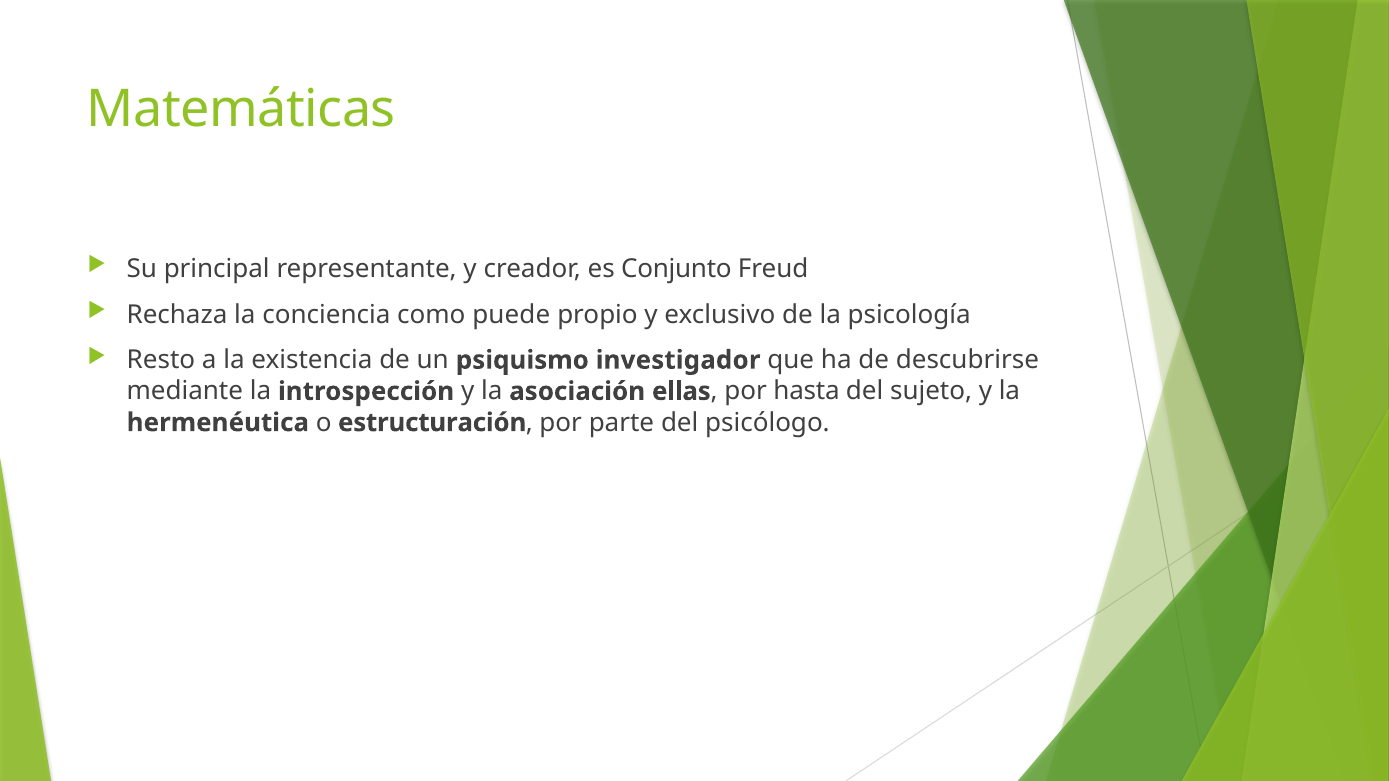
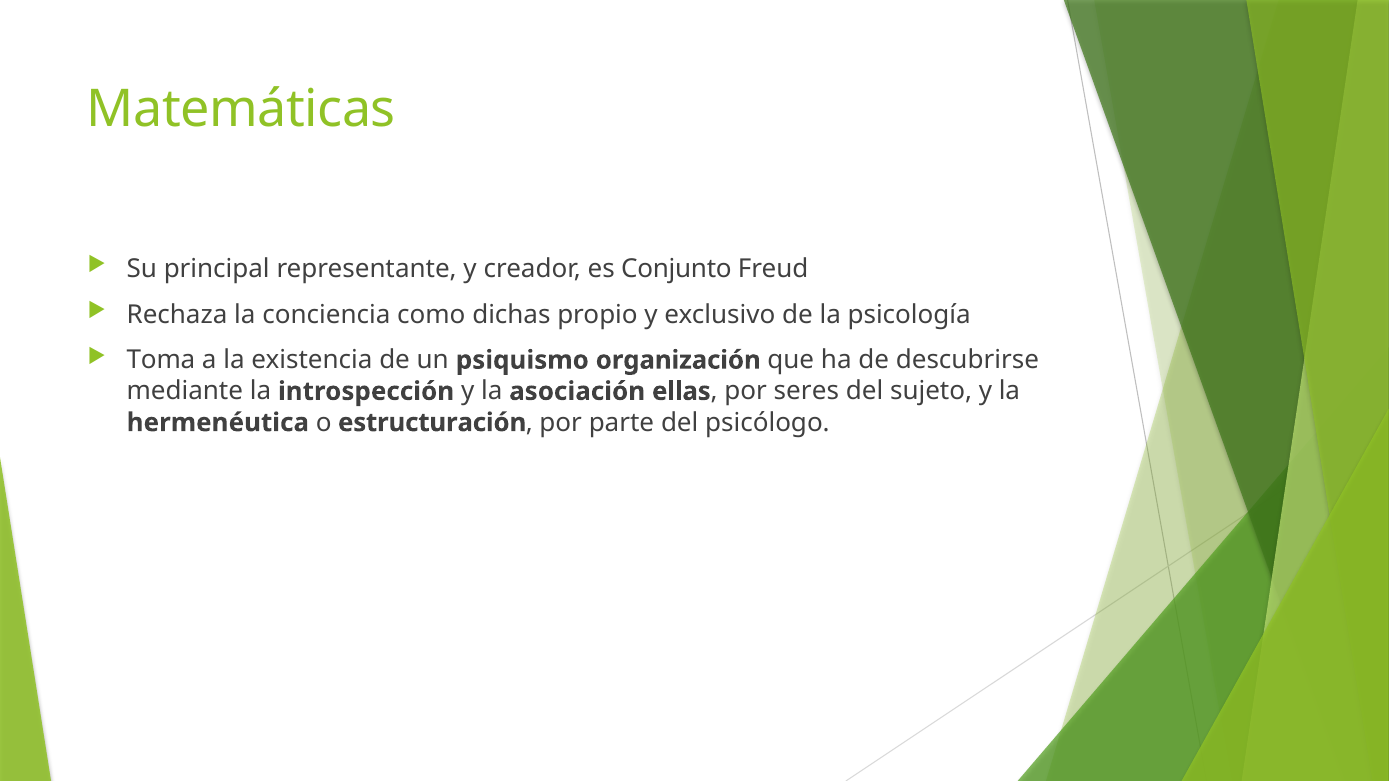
puede: puede -> dichas (511, 315)
Resto: Resto -> Toma (161, 360)
investigador: investigador -> organización (678, 360)
hasta: hasta -> seres (806, 392)
